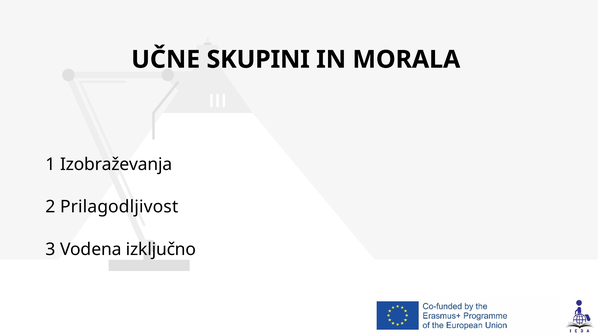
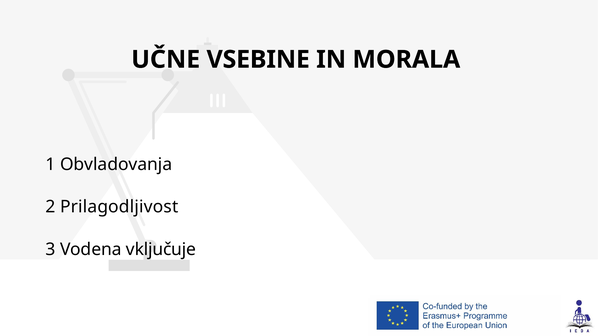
SKUPINI: SKUPINI -> VSEBINE (258, 60)
Izobraževanja: Izobraževanja -> Obvladovanja (116, 165)
izključno: izključno -> vključuje (161, 250)
